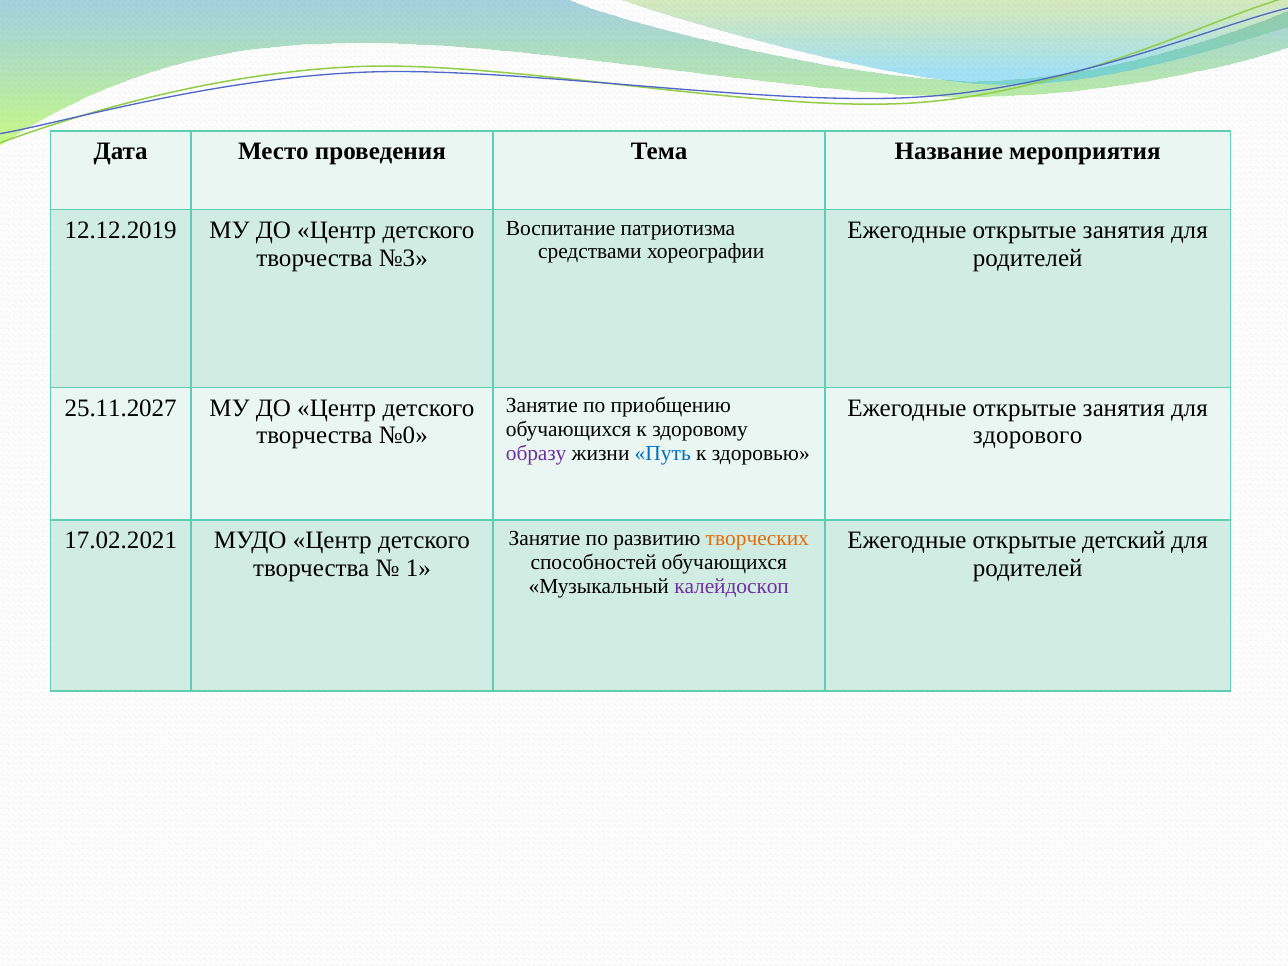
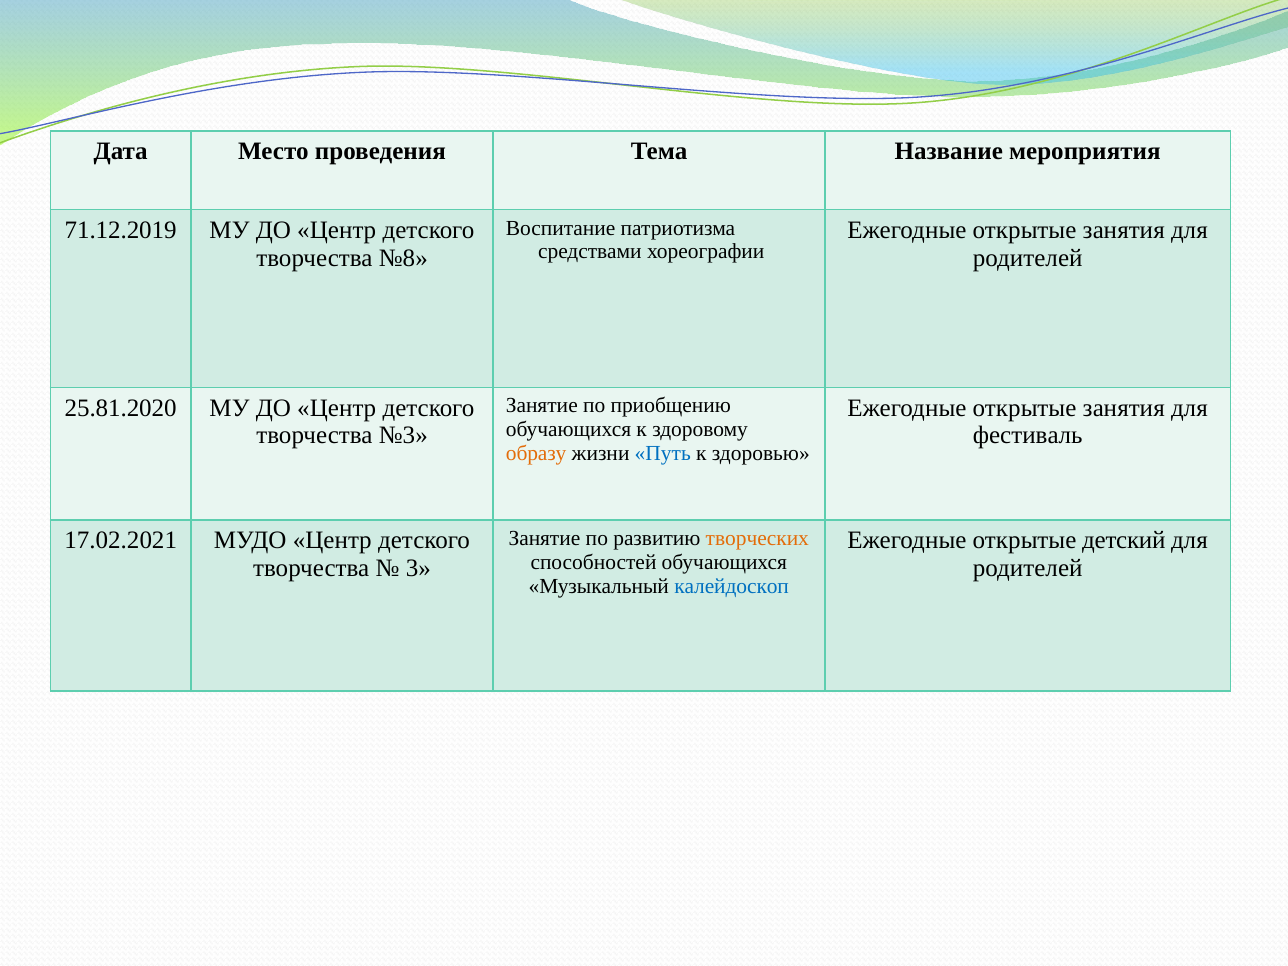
12.12.2019: 12.12.2019 -> 71.12.2019 (121, 230)
№3: №3 -> №8 (403, 258)
25.11.2027: 25.11.2027 -> 25.81.2020 (121, 408)
№0: №0 -> №3 (403, 436)
здорового: здорового -> фестиваль (1028, 436)
образу colour: purple -> orange (536, 454)
1: 1 -> 3 (418, 568)
калейдоскоп colour: purple -> blue (732, 586)
